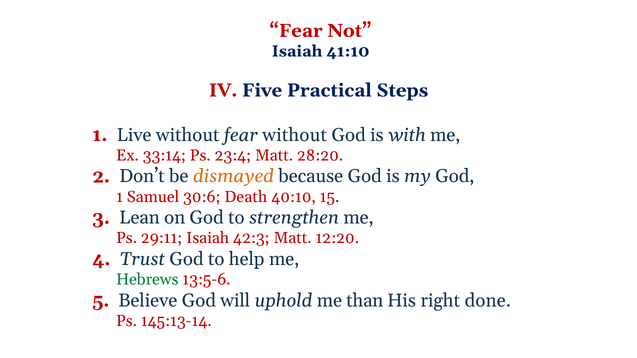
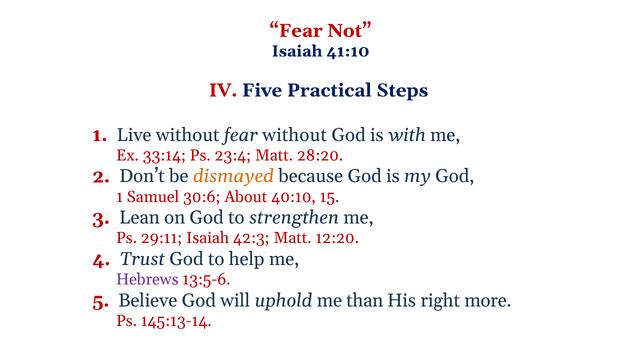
Death: Death -> About (246, 197)
Hebrews colour: green -> purple (147, 280)
done: done -> more (488, 301)
